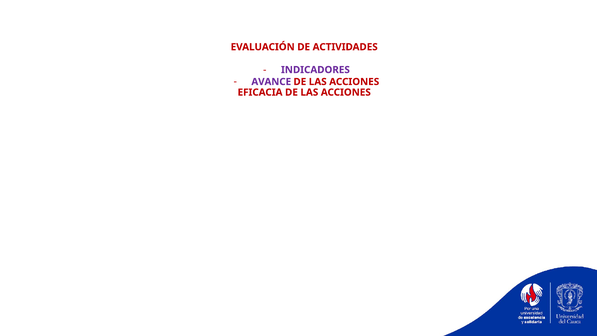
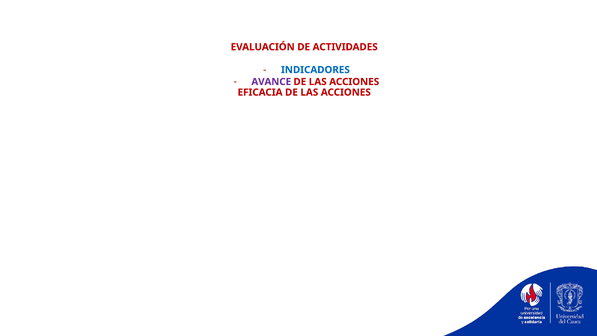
INDICADORES colour: purple -> blue (315, 70)
